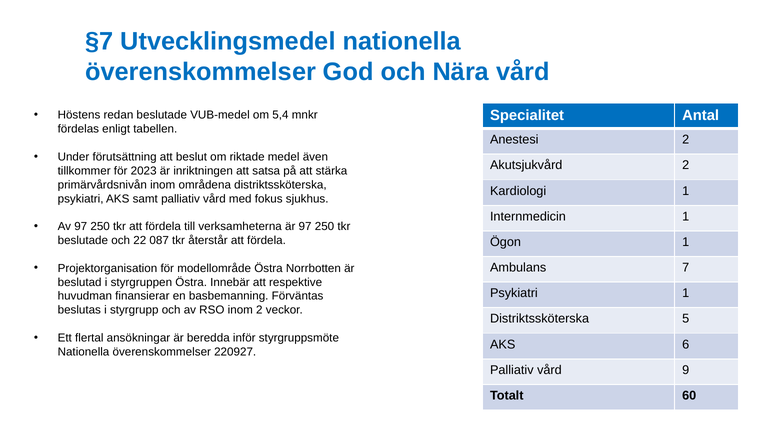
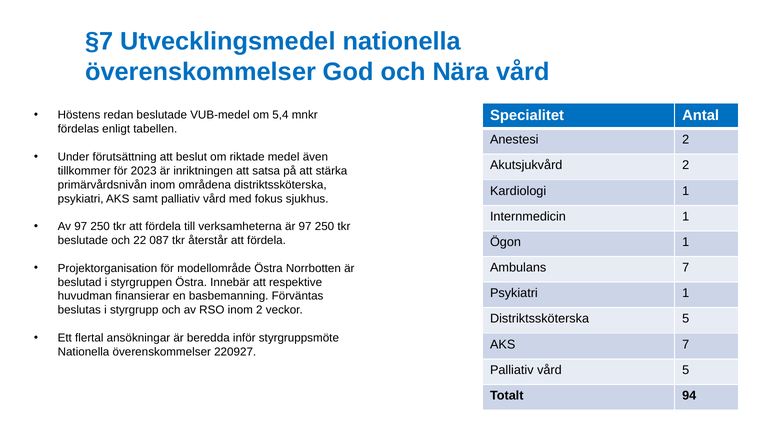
AKS 6: 6 -> 7 (686, 345)
vård 9: 9 -> 5 (686, 370)
60: 60 -> 94 (689, 396)
